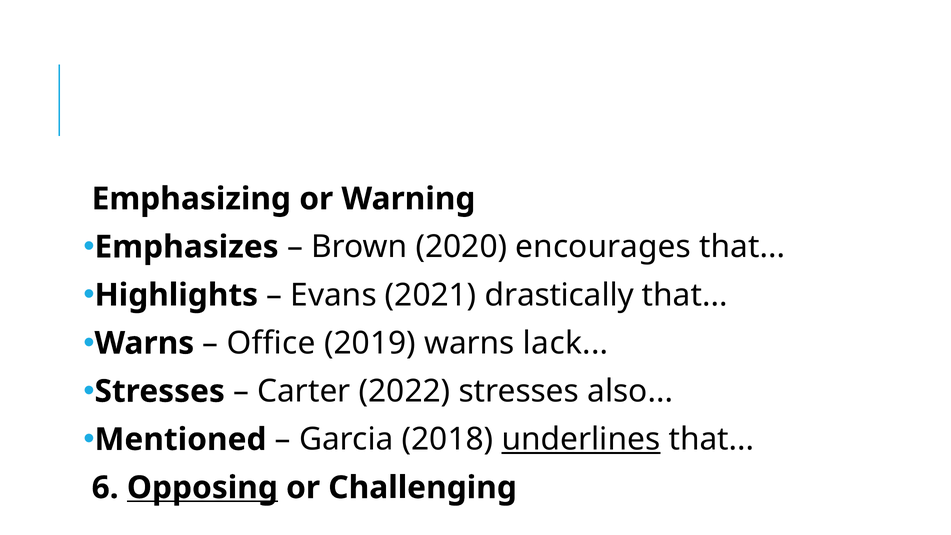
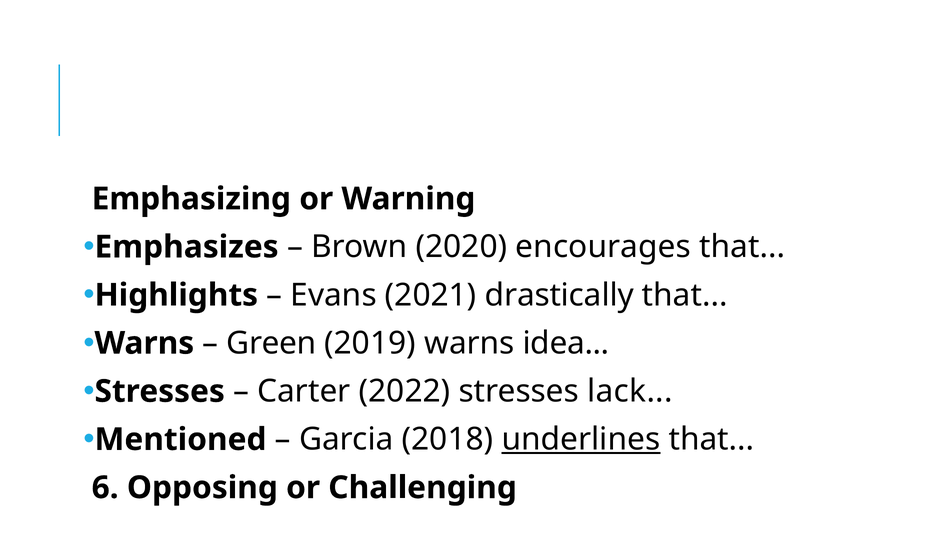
Office: Office -> Green (271, 343)
lack: lack -> idea (566, 343)
also: also -> lack (630, 391)
Opposing underline: present -> none (202, 488)
